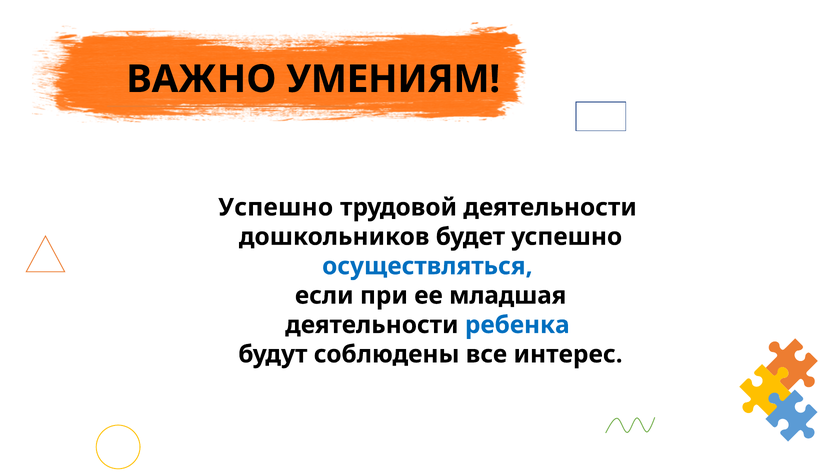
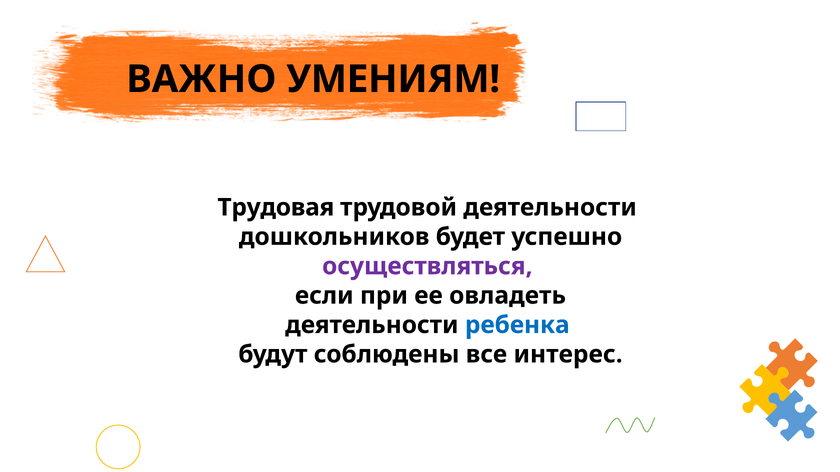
Успешно: Успешно -> Трудовая (276, 208)
осуществляться colour: blue -> purple (427, 266)
младшая: младшая -> овладеть (508, 296)
